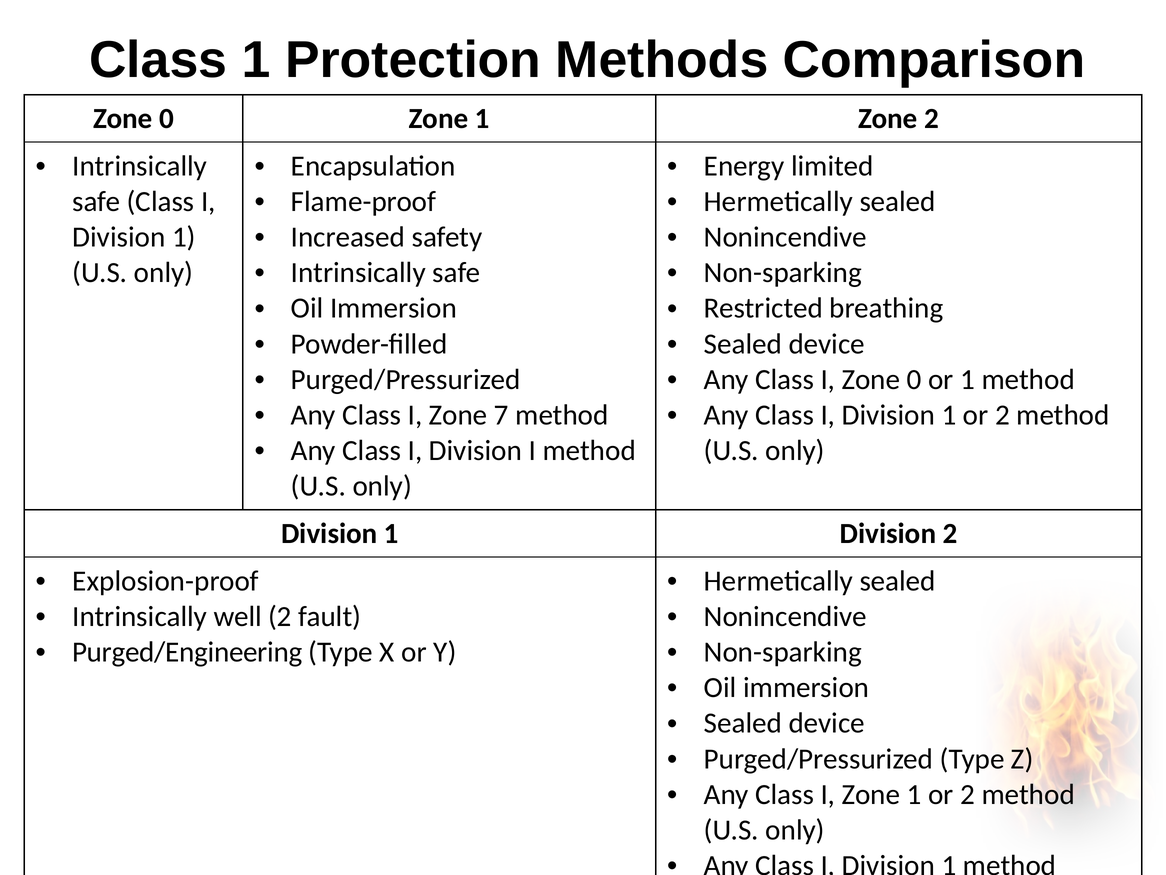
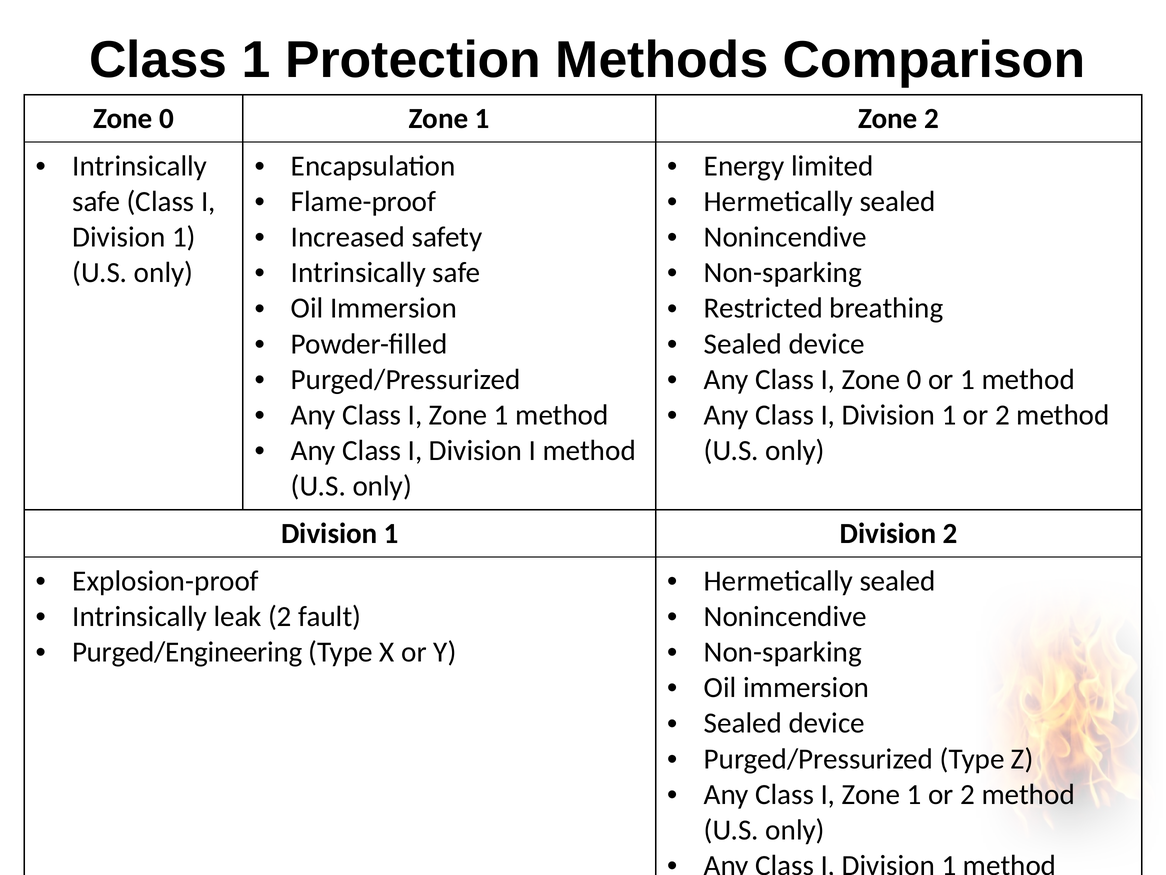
7: 7 -> 1 (501, 415)
well: well -> leak (238, 616)
